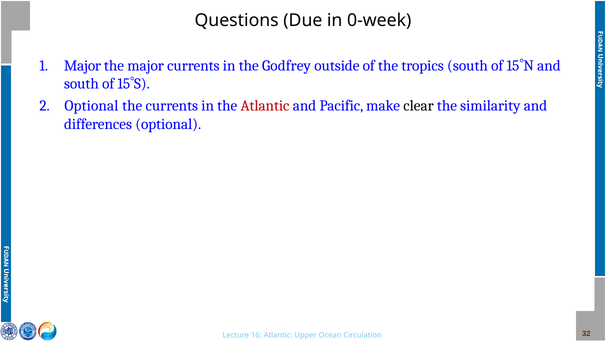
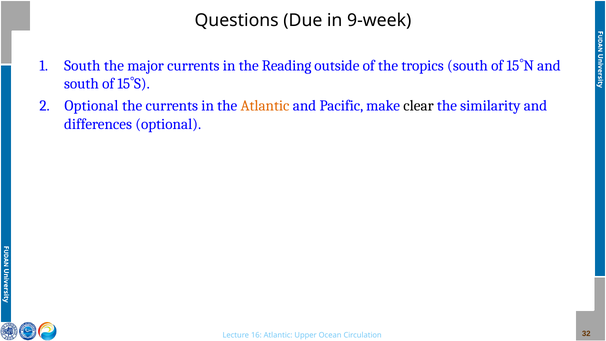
0-week: 0-week -> 9-week (379, 20)
Major: Major -> South (82, 66)
Godfrey: Godfrey -> Reading (287, 66)
Atlantic colour: red -> orange (265, 106)
